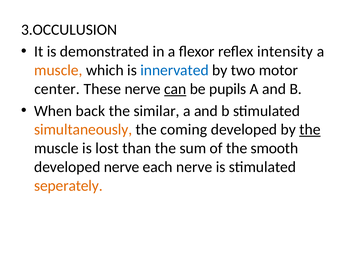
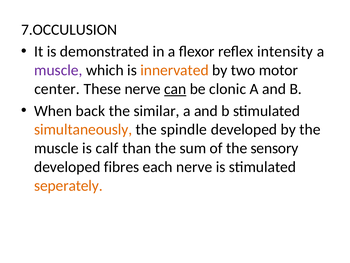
3.OCCULUSION: 3.OCCULUSION -> 7.OCCULUSION (69, 30)
muscle colour: orange -> purple (58, 70)
innervated colour: blue -> orange (175, 70)
pupils: pupils -> clonic (228, 89)
coming: coming -> spindle (184, 129)
the underline: present -> none (310, 129)
lost: lost -> calf (107, 148)
smooth: smooth -> sensory (274, 148)
developed nerve: nerve -> fibres (122, 167)
